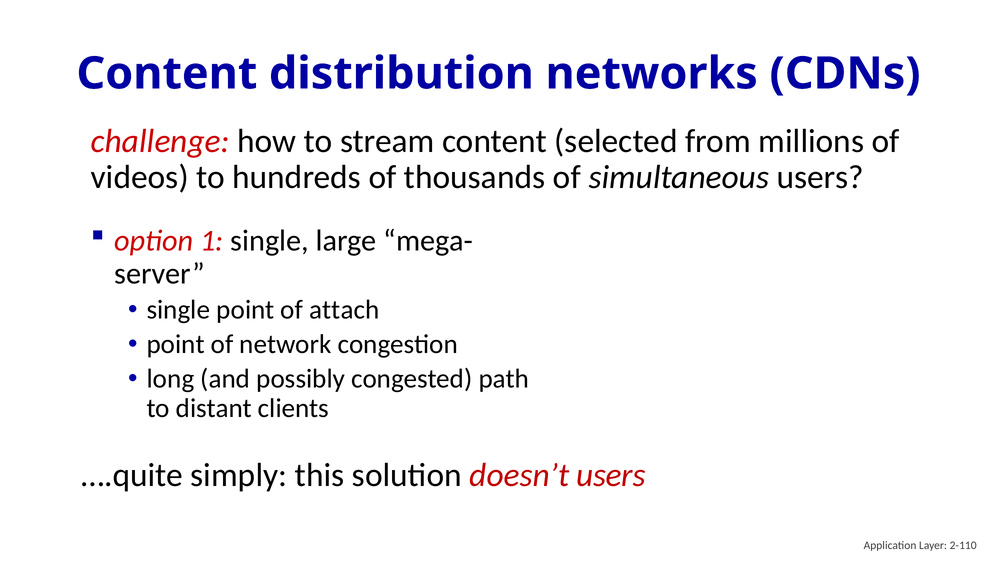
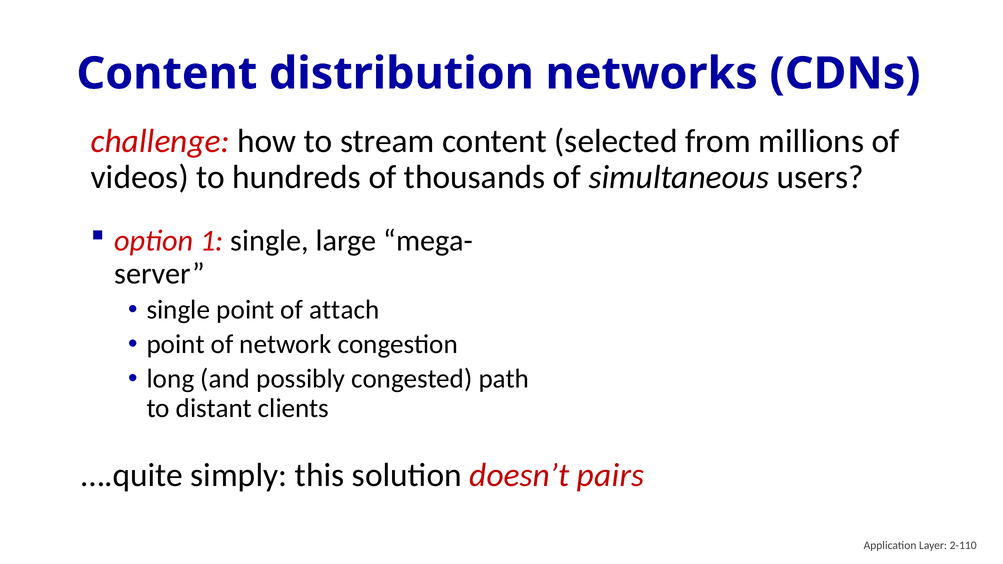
doesn’t users: users -> pairs (611, 476)
